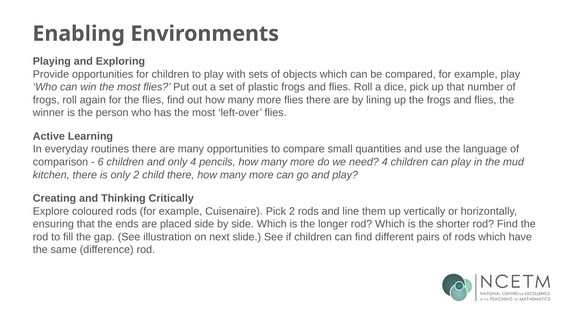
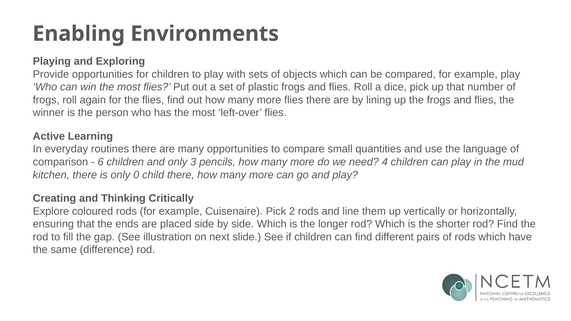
only 4: 4 -> 3 (193, 162)
only 2: 2 -> 0 (136, 175)
